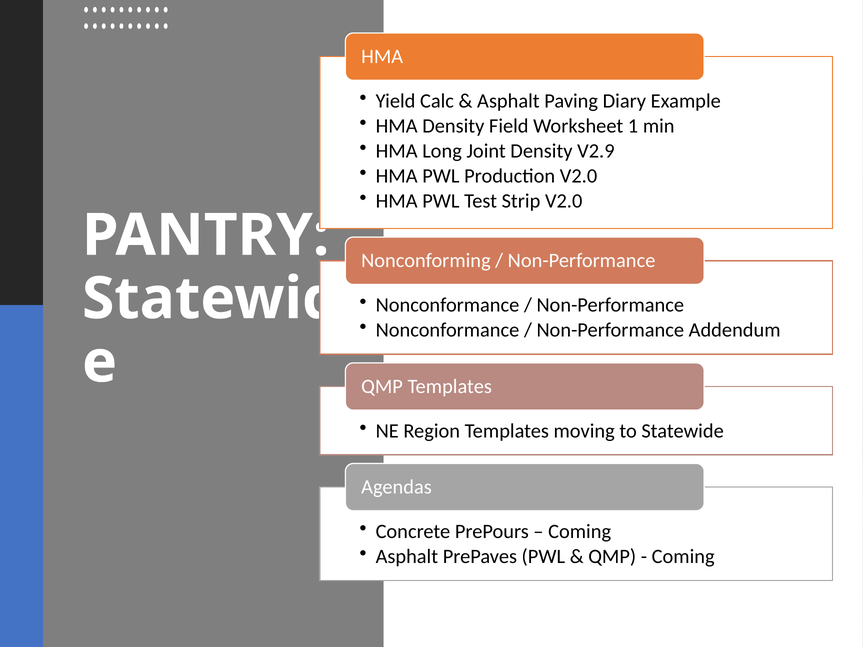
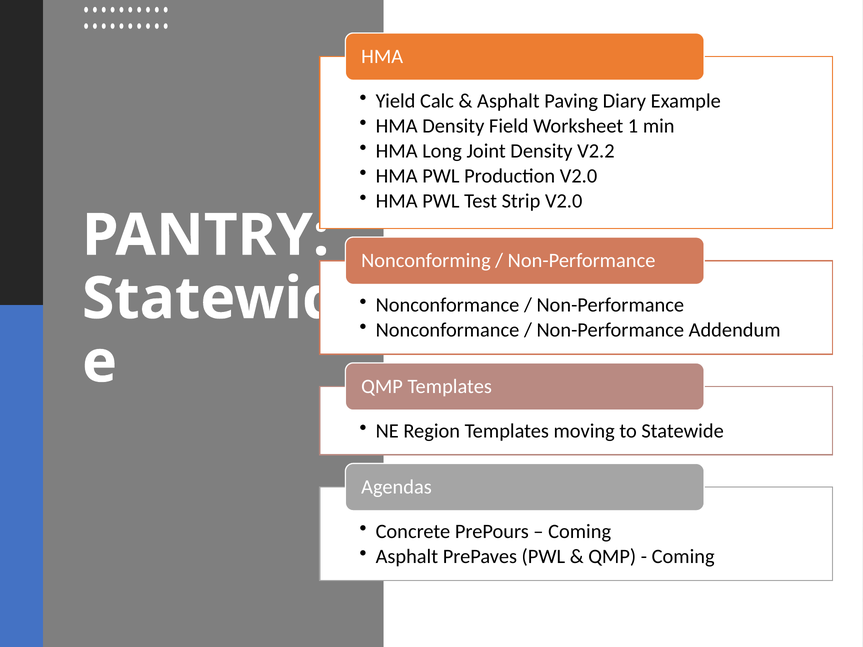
V2.9: V2.9 -> V2.2 (596, 151)
